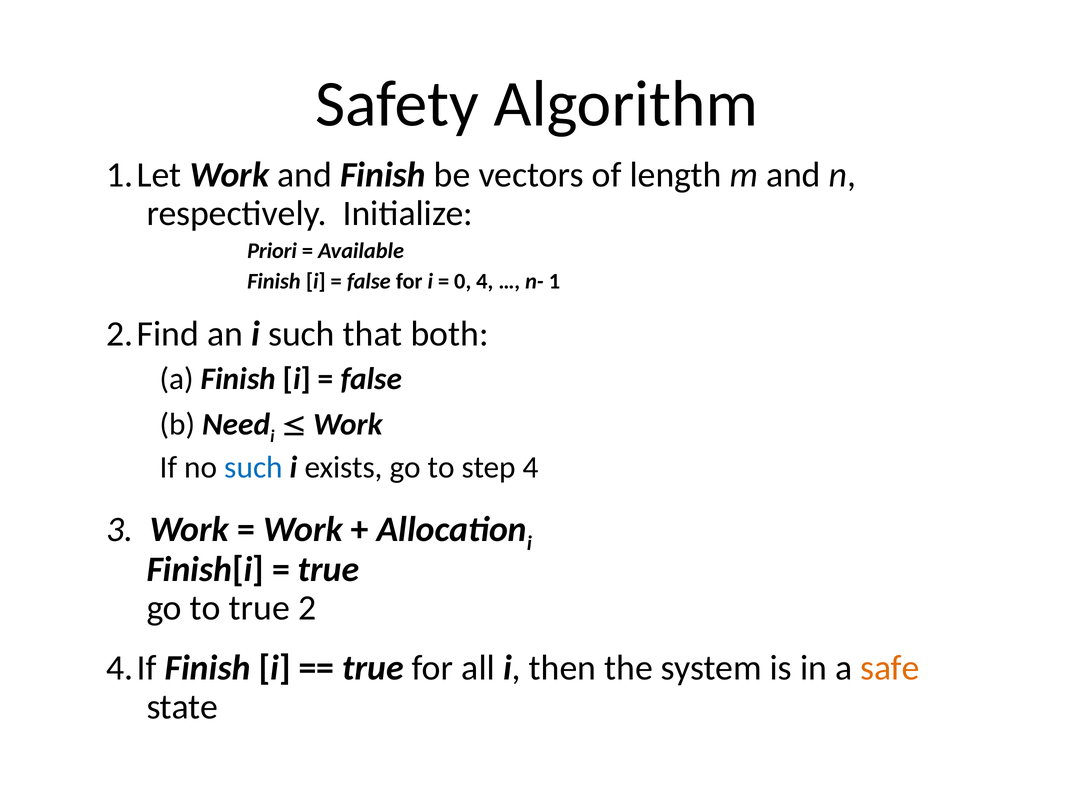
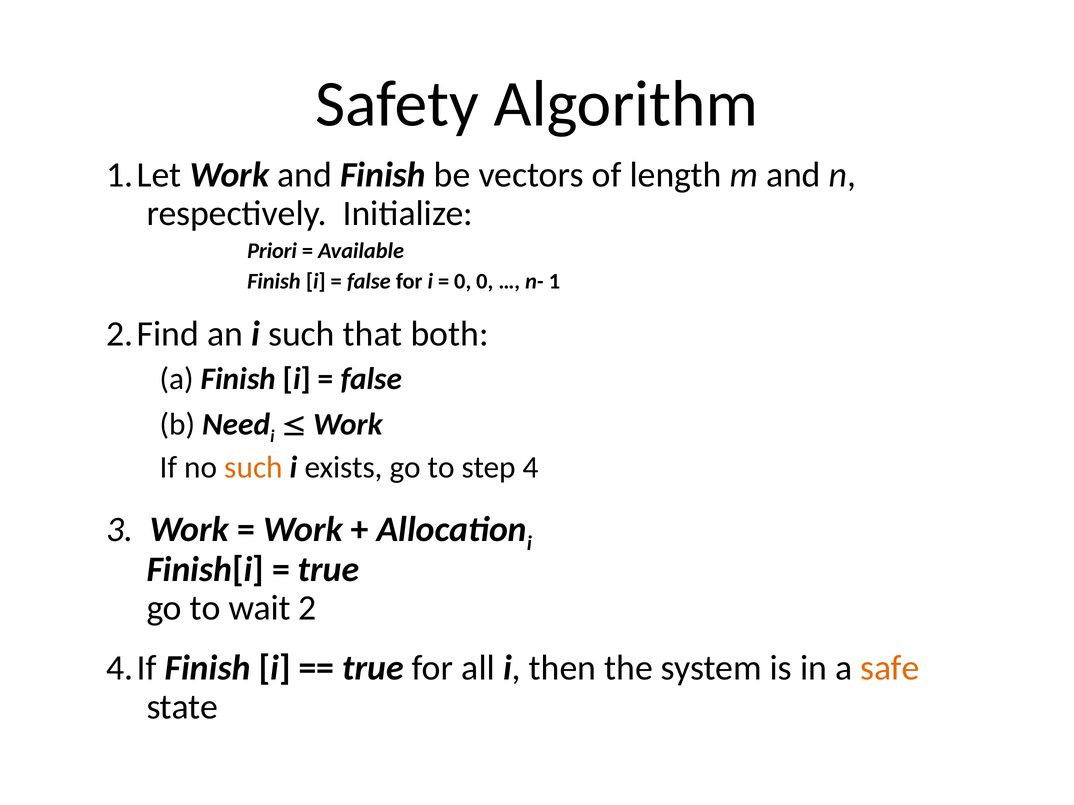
0 4: 4 -> 0 (485, 281)
such colour: blue -> orange (254, 468)
to true: true -> wait (260, 608)
